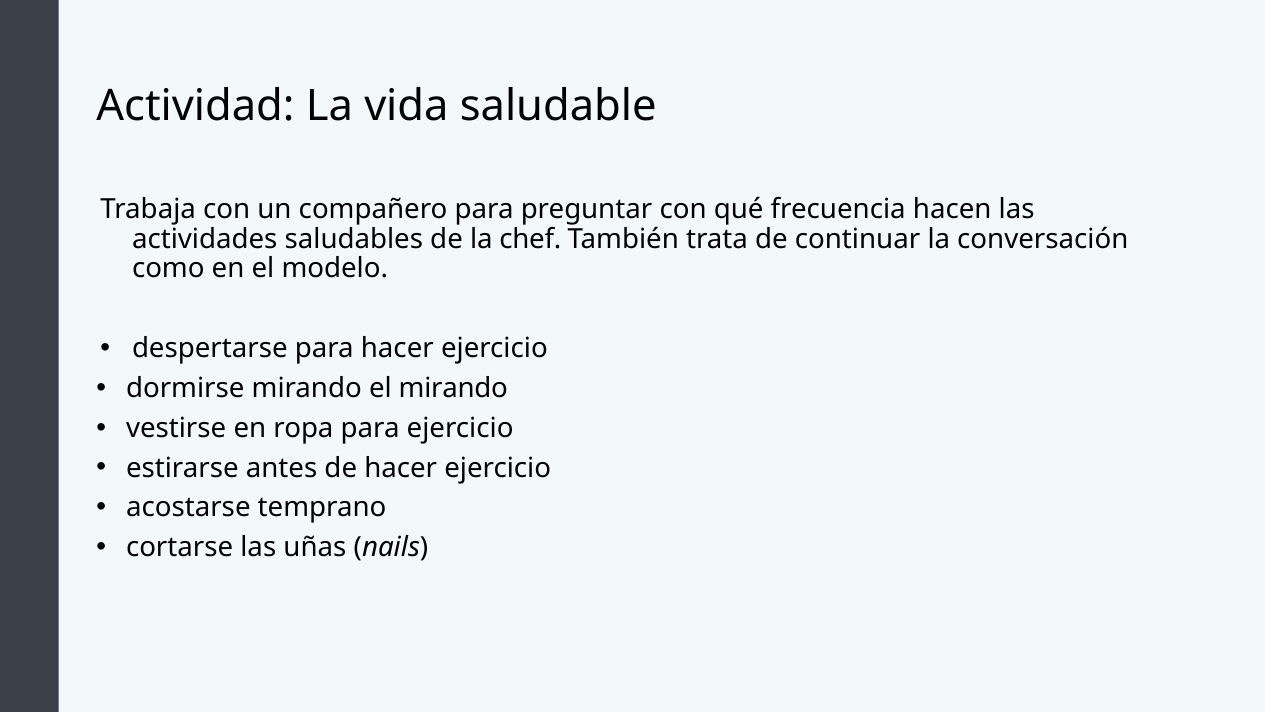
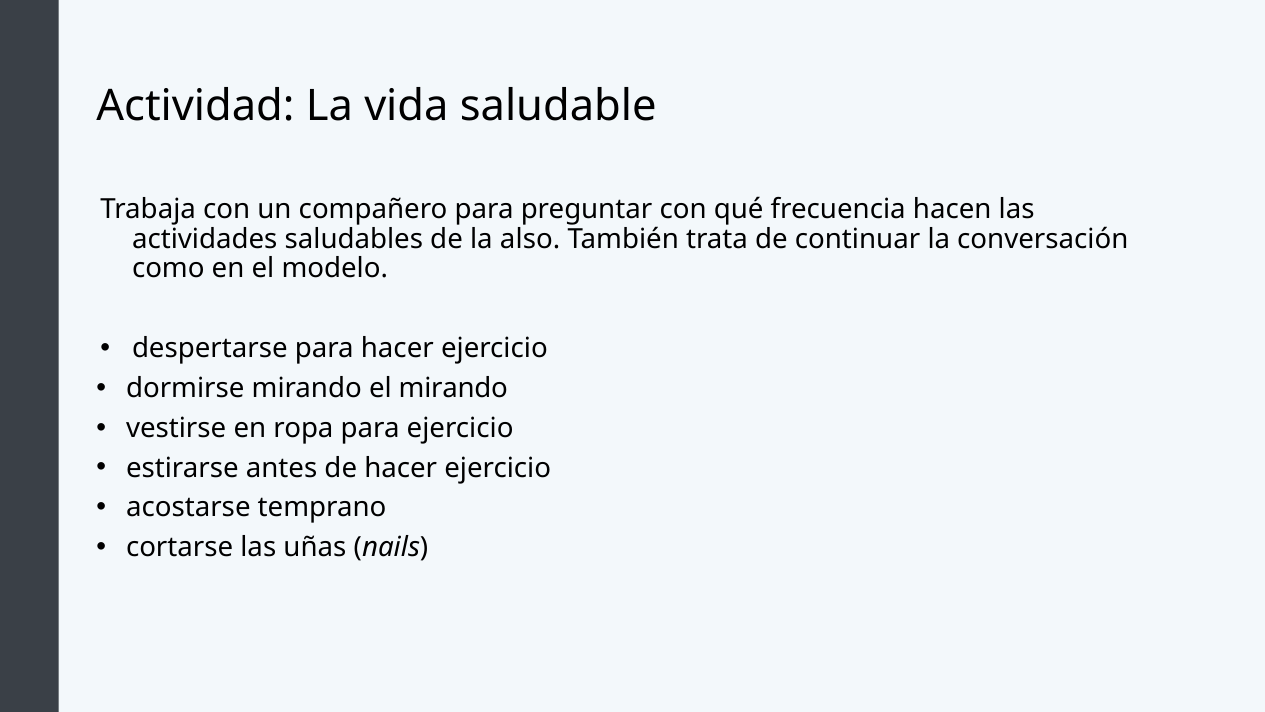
chef: chef -> also (530, 239)
